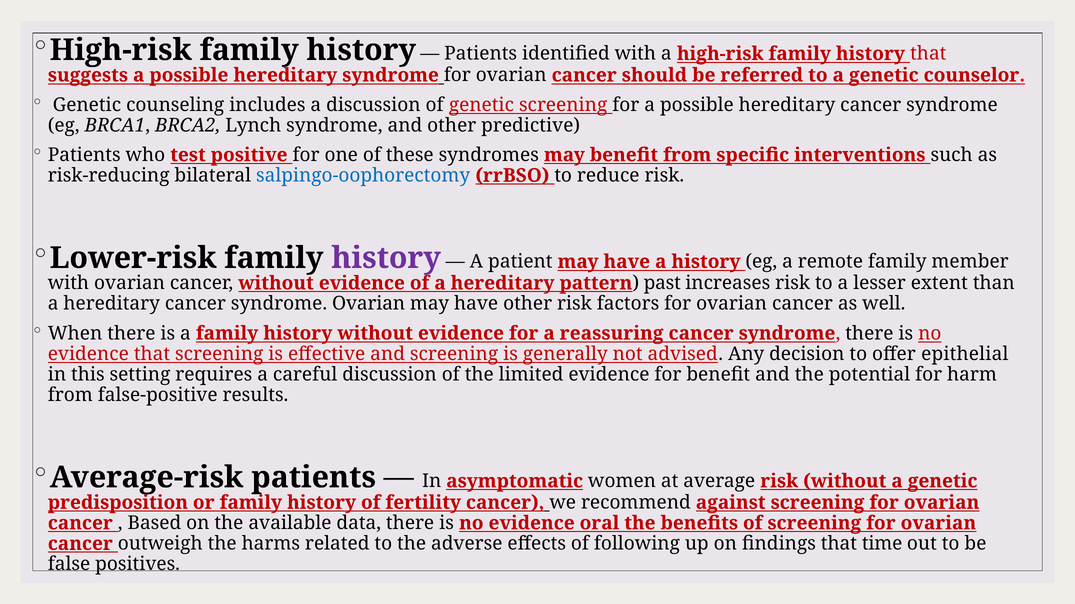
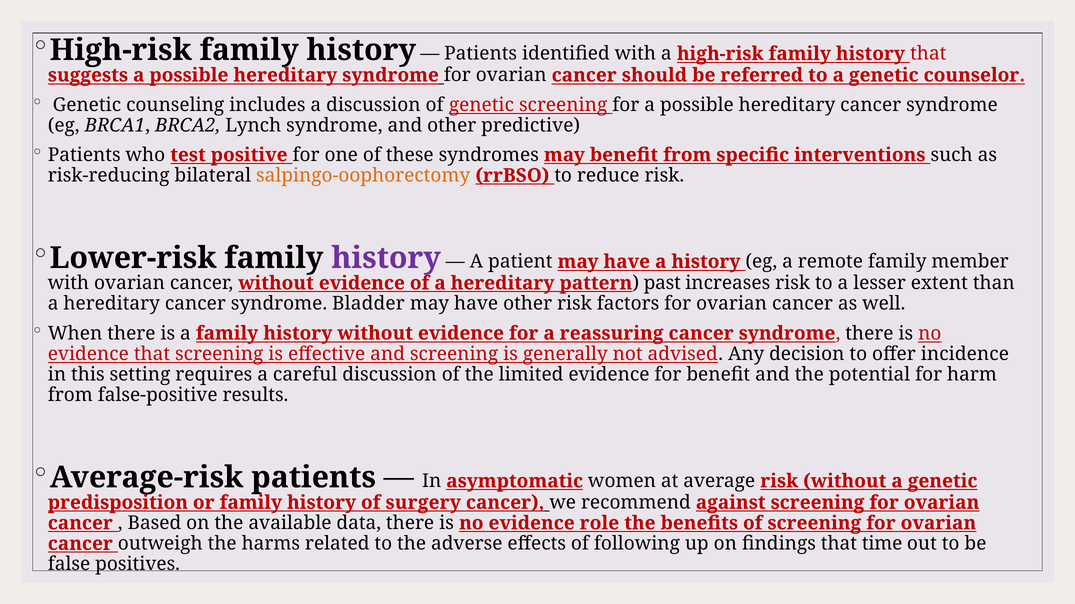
salpingo-oophorectomy colour: blue -> orange (363, 176)
syndrome Ovarian: Ovarian -> Bladder (368, 304)
epithelial: epithelial -> incidence (965, 354)
fertility: fertility -> surgery (423, 503)
oral: oral -> role (599, 524)
